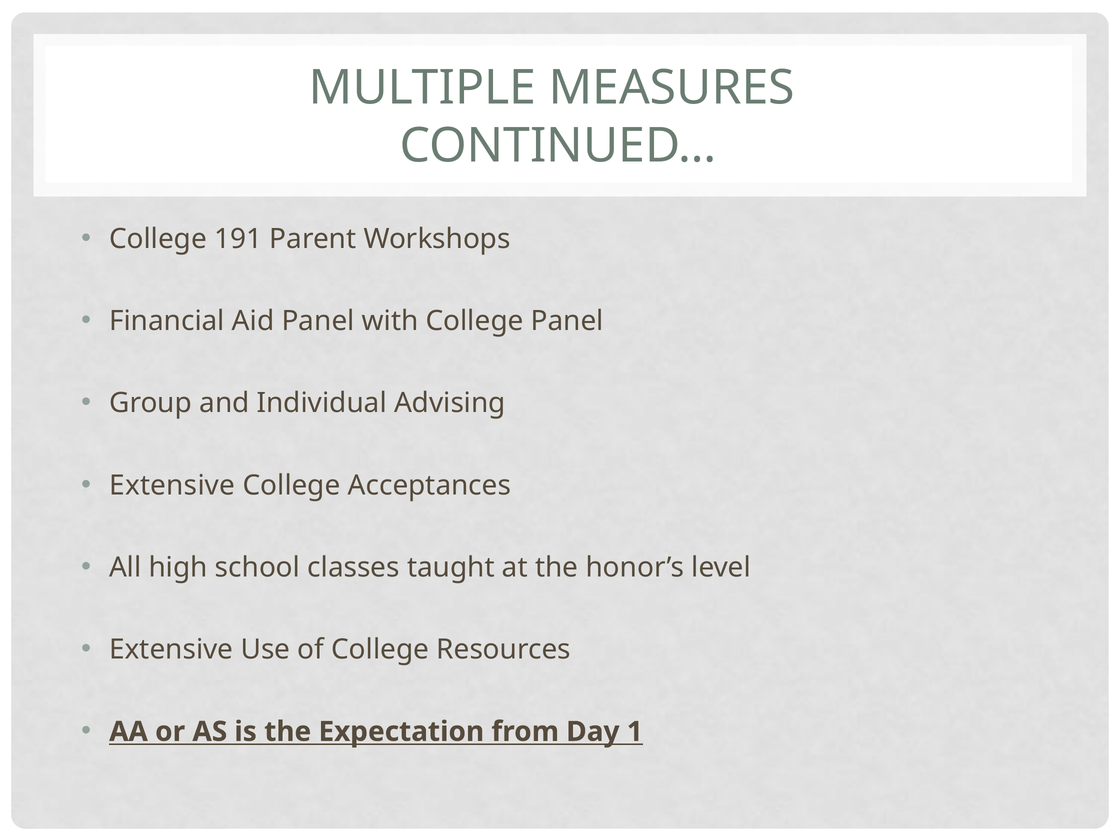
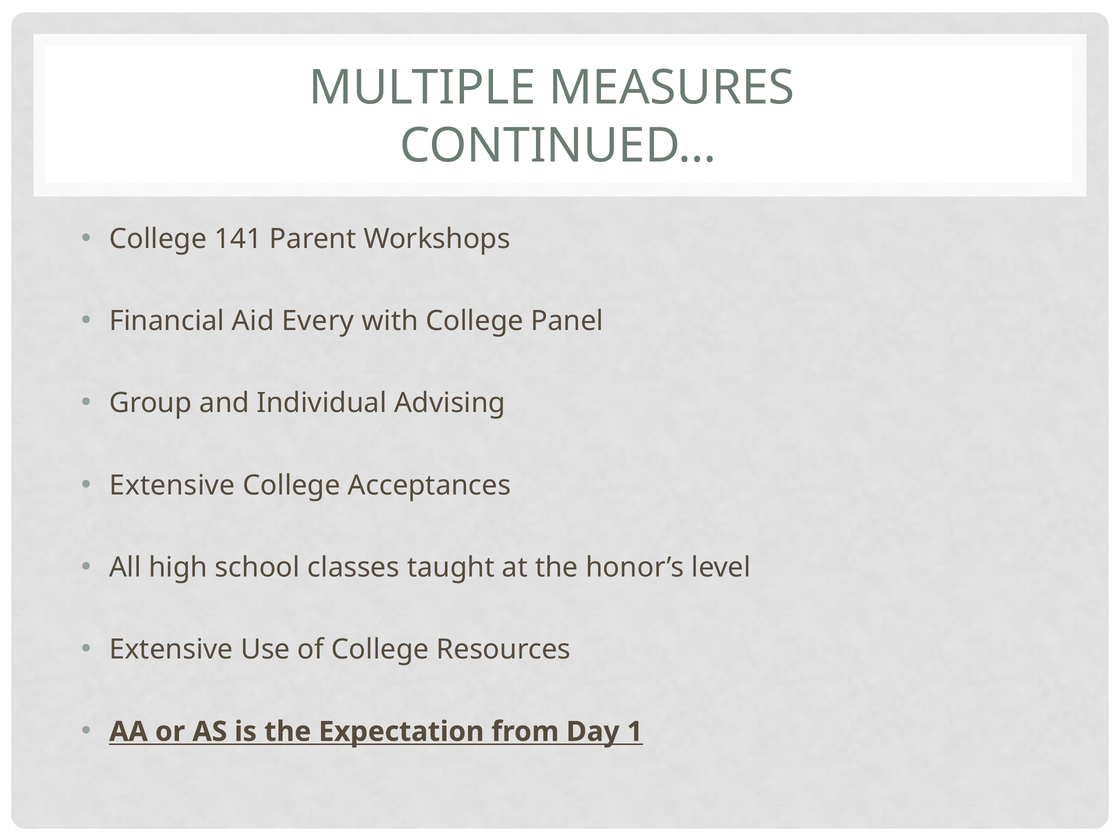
191: 191 -> 141 (238, 239)
Aid Panel: Panel -> Every (318, 321)
